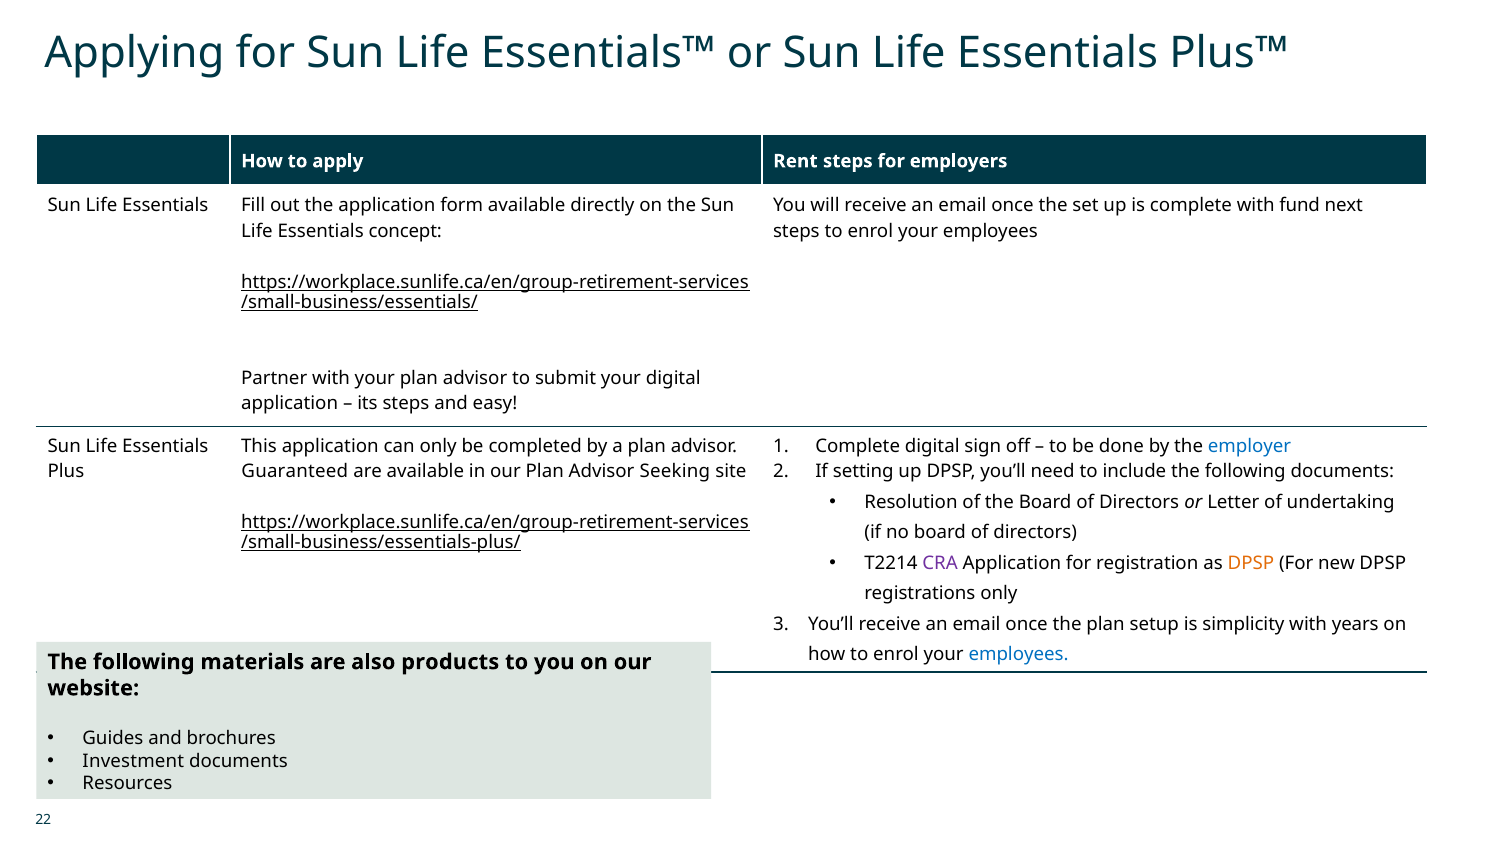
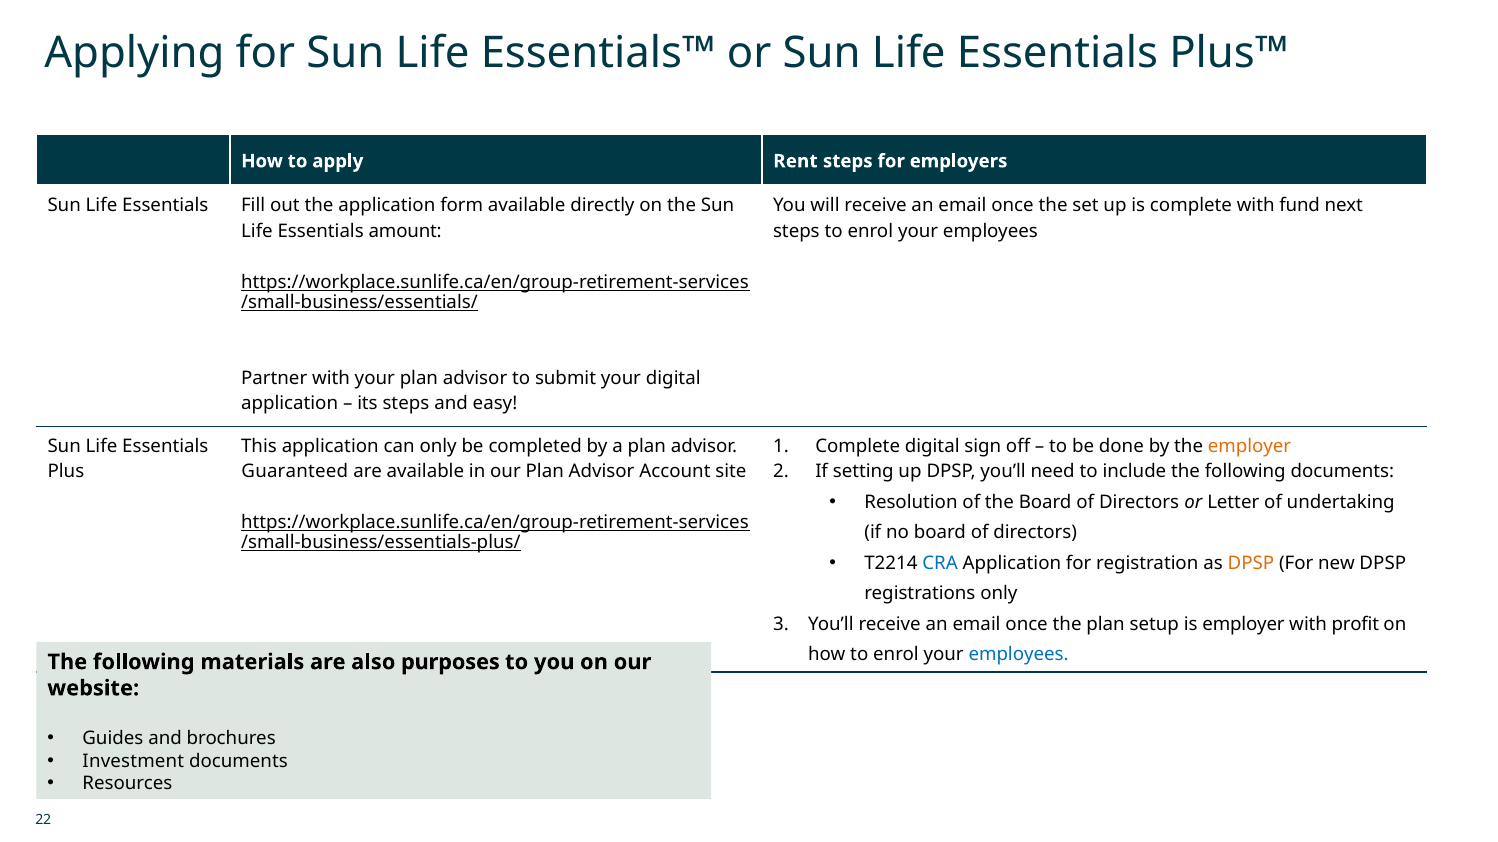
concept: concept -> amount (405, 231)
employer colour: blue -> orange (1250, 446)
Seeking: Seeking -> Account (675, 472)
CRA colour: purple -> blue (940, 563)
is simplicity: simplicity -> employer (1244, 625)
years: years -> profit (1355, 625)
products: products -> purposes (450, 662)
